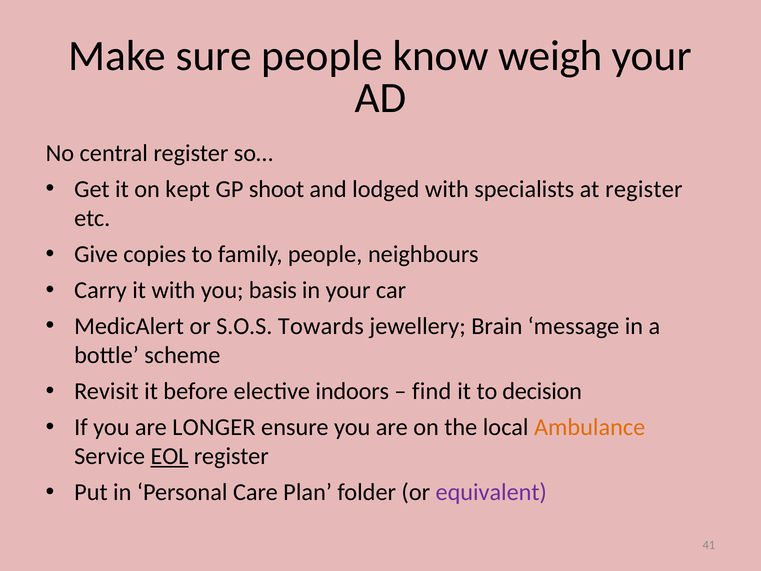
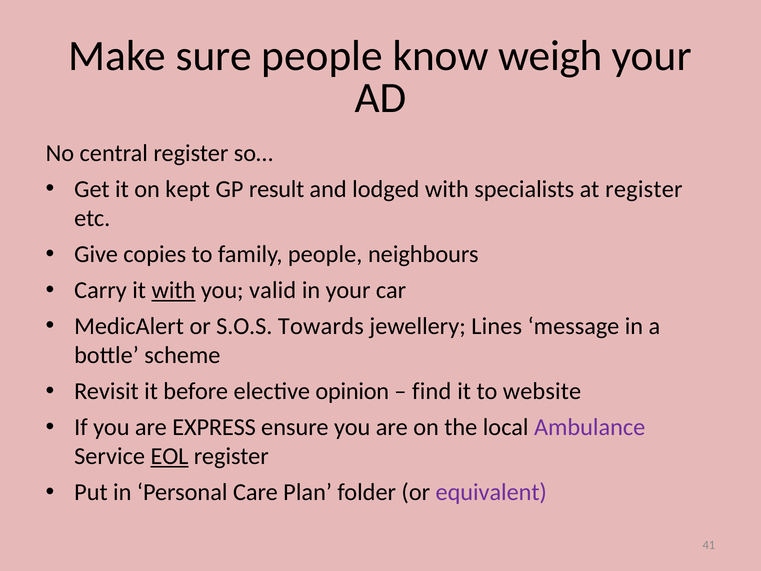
shoot: shoot -> result (277, 189)
with underline: none -> present (173, 290)
basis: basis -> valid (273, 290)
Brain: Brain -> Lines (497, 326)
indoors: indoors -> opinion (352, 391)
decision: decision -> website (542, 391)
LONGER: LONGER -> EXPRESS (214, 427)
Ambulance colour: orange -> purple (590, 427)
